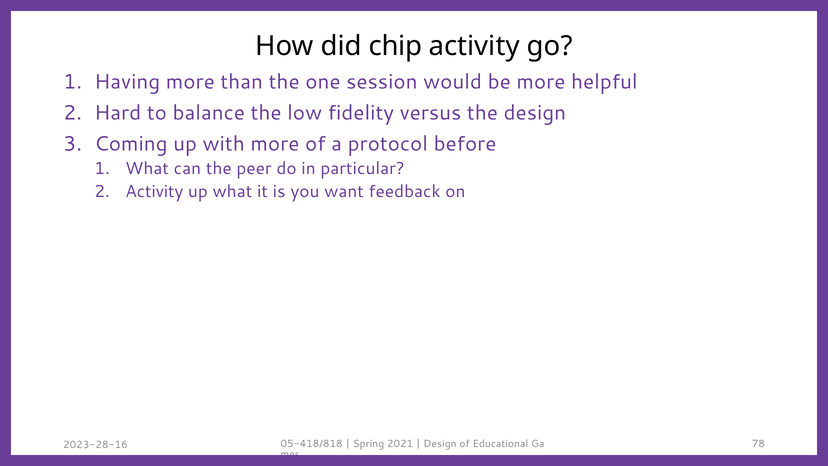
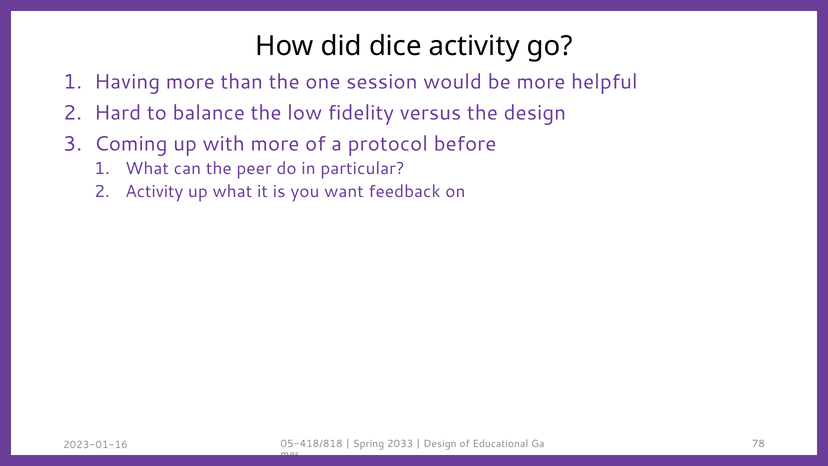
chip: chip -> dice (395, 46)
2021: 2021 -> 2033 (400, 444)
2023-28-16: 2023-28-16 -> 2023-01-16 (95, 445)
